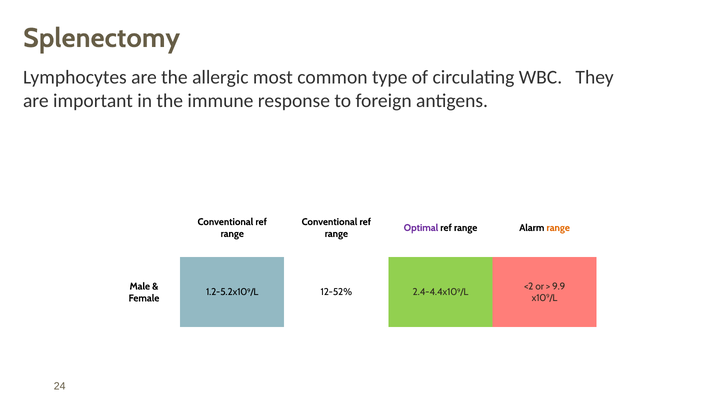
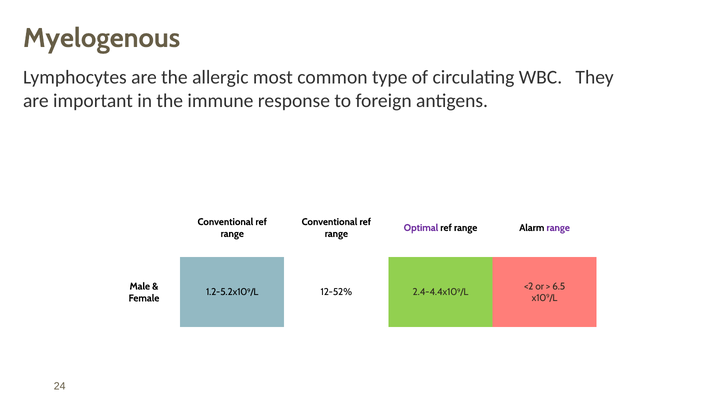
Splenectomy: Splenectomy -> Myelogenous (102, 38)
range colour: orange -> purple (558, 228)
9.9: 9.9 -> 6.5 (559, 286)
